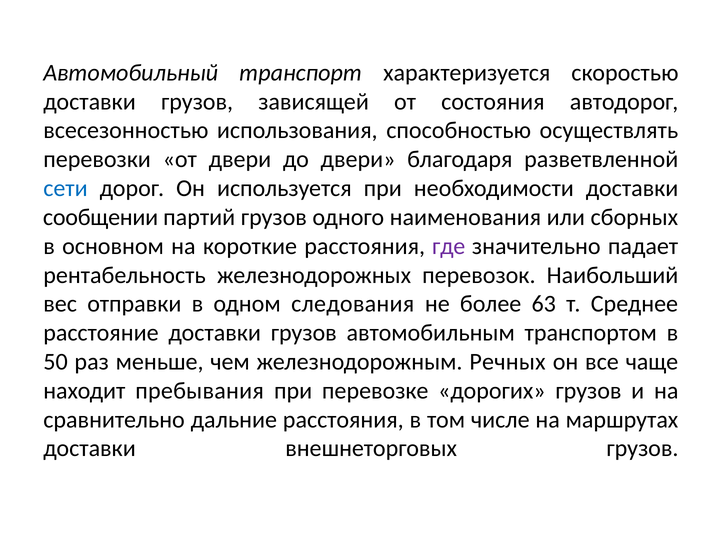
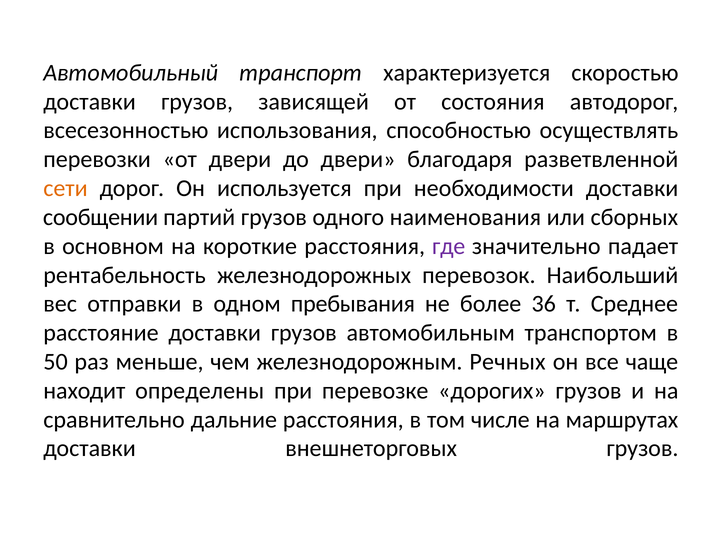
сети colour: blue -> orange (65, 188)
следования: следования -> пребывания (353, 304)
63: 63 -> 36 (544, 304)
пребывания: пребывания -> определены (200, 390)
